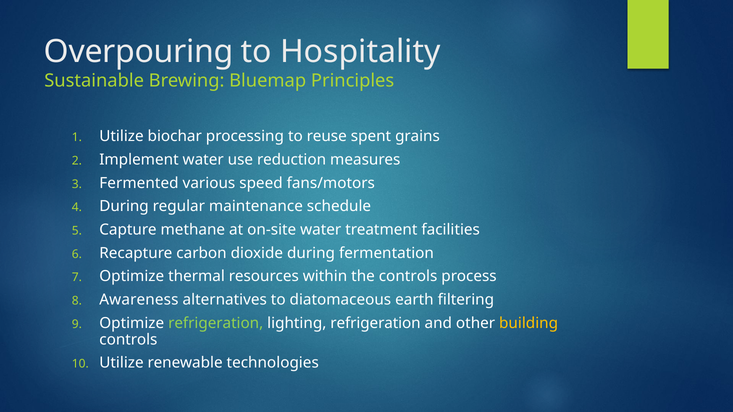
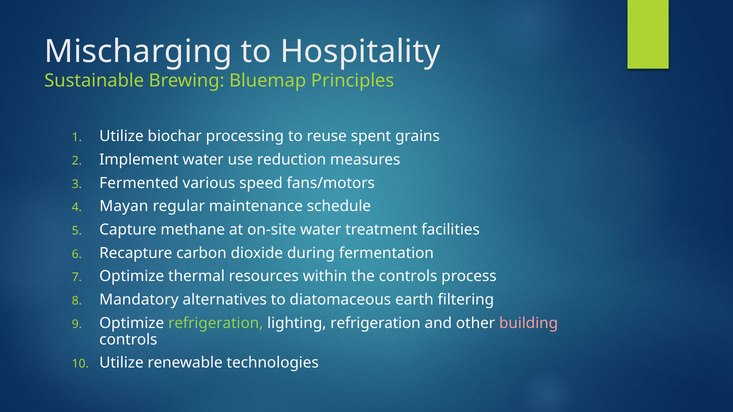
Overpouring: Overpouring -> Mischarging (138, 51)
During: During -> Mayan (124, 206)
Awareness: Awareness -> Mandatory (139, 300)
building colour: yellow -> pink (529, 323)
